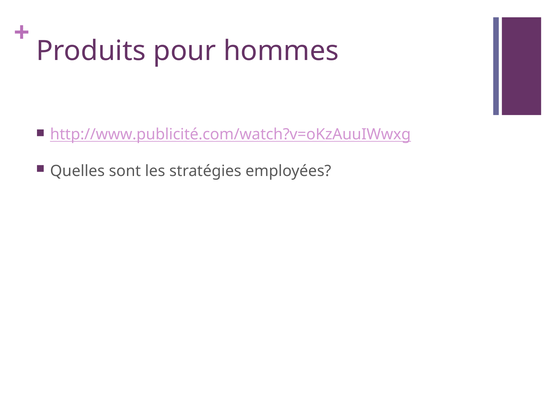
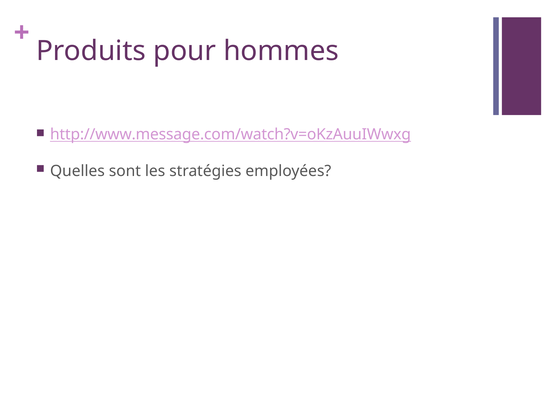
http://www.publicité.com/watch?v=oKzAuuIWwxg: http://www.publicité.com/watch?v=oKzAuuIWwxg -> http://www.message.com/watch?v=oKzAuuIWwxg (230, 134)
